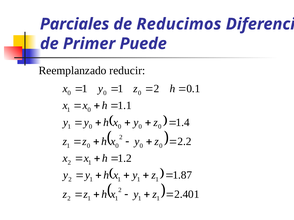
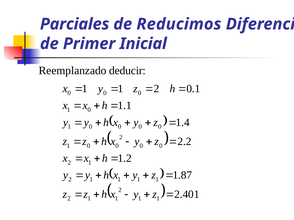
Puede: Puede -> Inicial (143, 44)
reducir: reducir -> deducir (127, 71)
